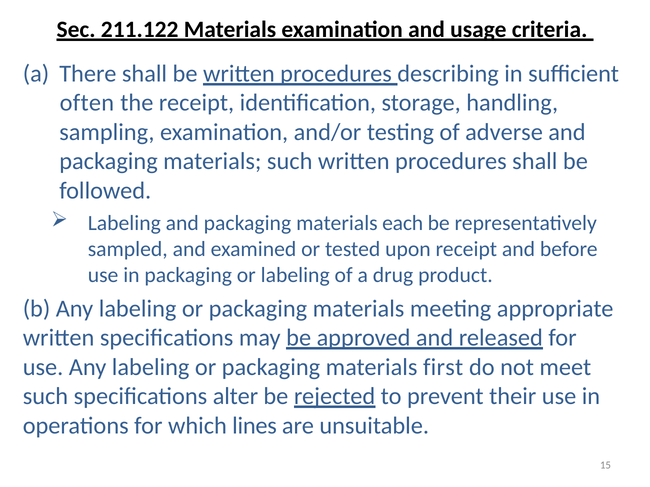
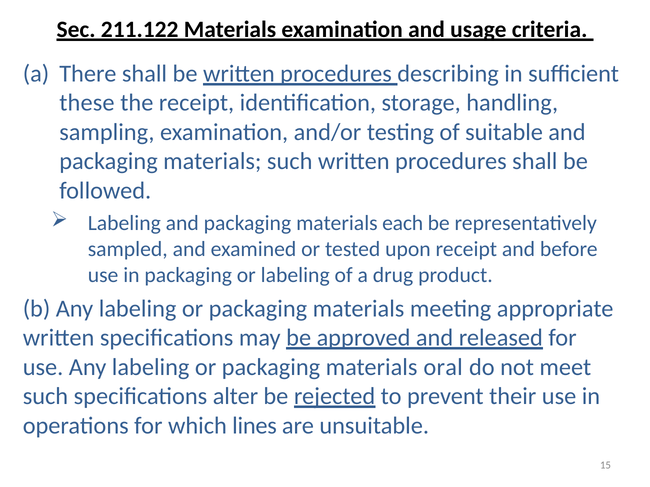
often: often -> these (87, 103)
adverse: adverse -> suitable (504, 132)
first: first -> oral (443, 368)
